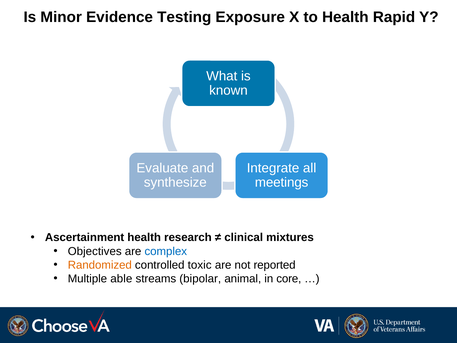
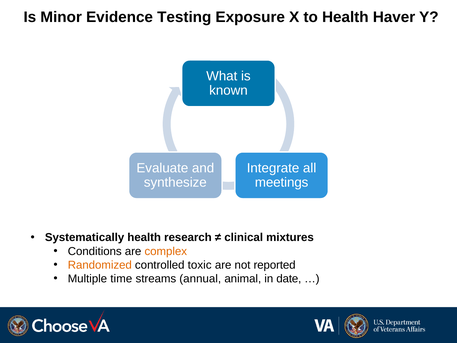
Rapid: Rapid -> Haver (394, 17)
Ascertainment: Ascertainment -> Systematically (85, 237)
Objectives: Objectives -> Conditions (95, 251)
complex colour: blue -> orange (166, 251)
able: able -> time (121, 279)
bipolar: bipolar -> annual (200, 279)
core: core -> date (289, 279)
